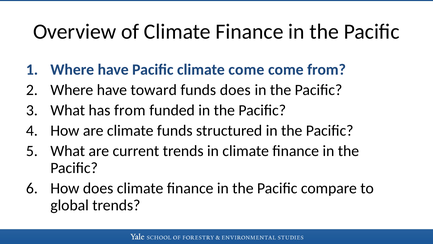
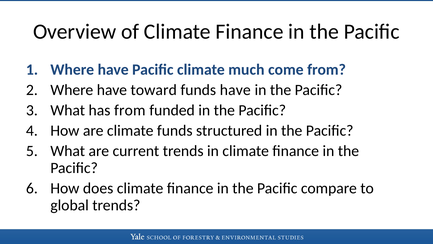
climate come: come -> much (246, 69)
funds does: does -> have (235, 90)
